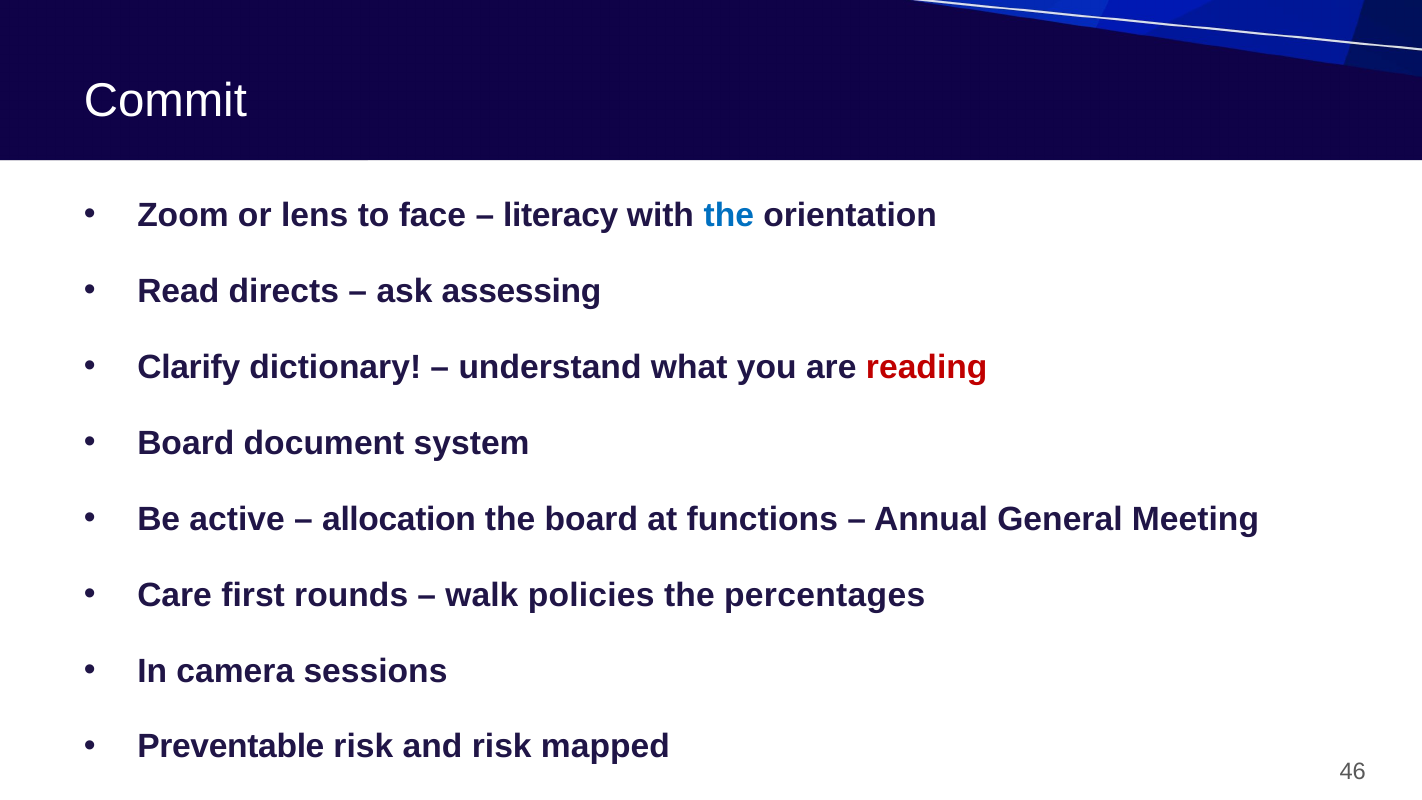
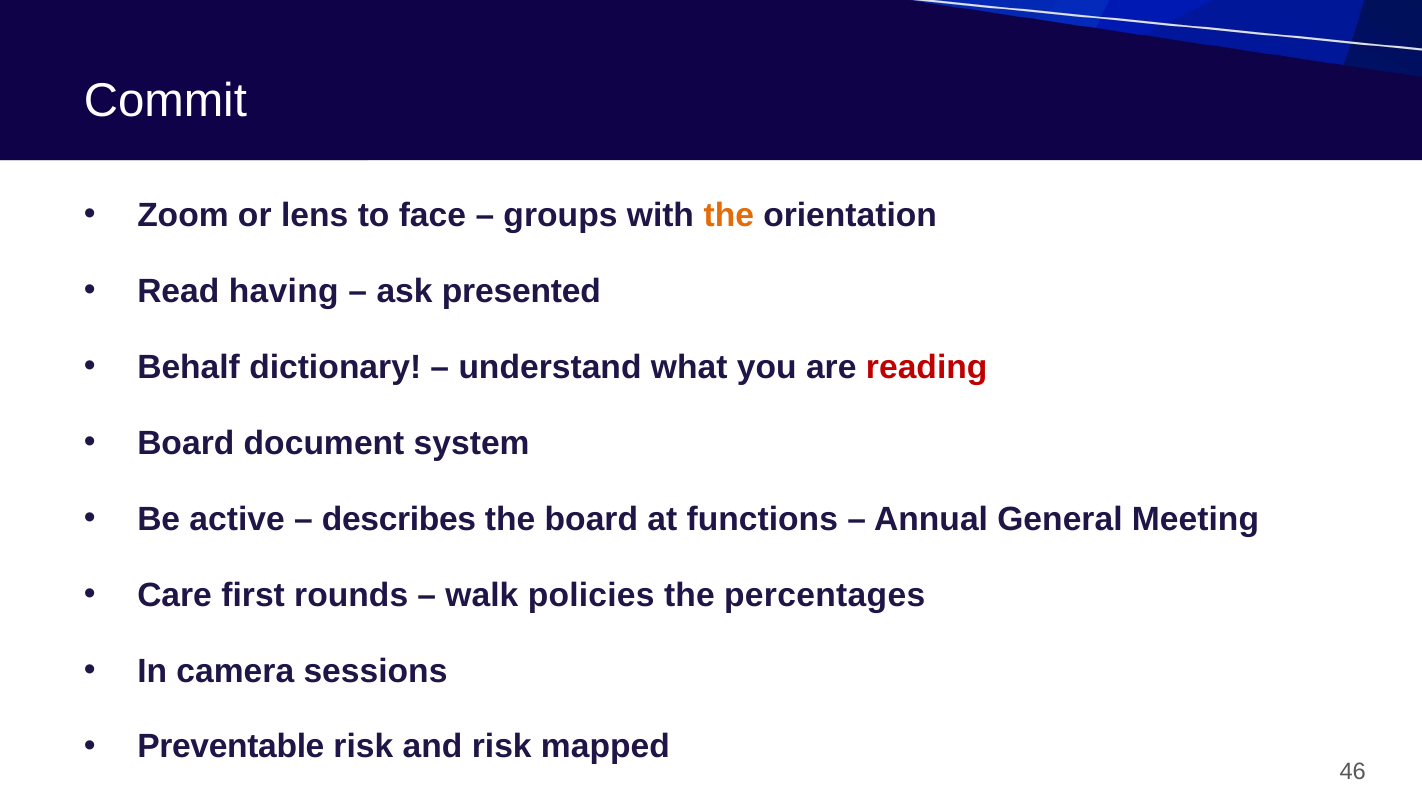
literacy: literacy -> groups (560, 215)
the colour: blue -> orange (729, 215)
directs: directs -> having (284, 291)
assessing: assessing -> presented (521, 291)
Clarify: Clarify -> Behalf (189, 367)
allocation: allocation -> describes (399, 519)
